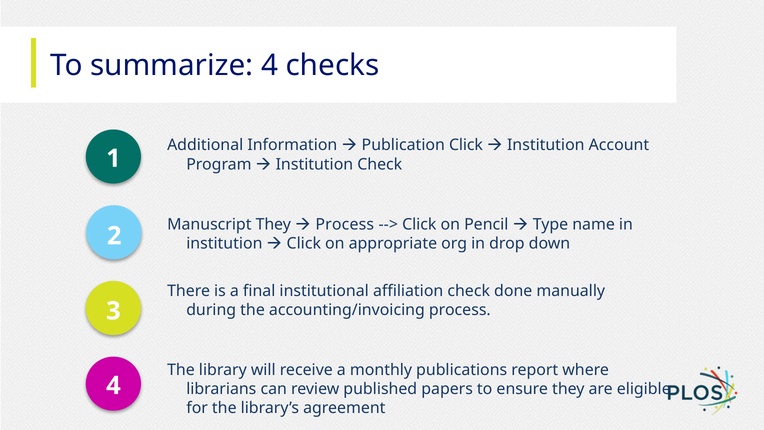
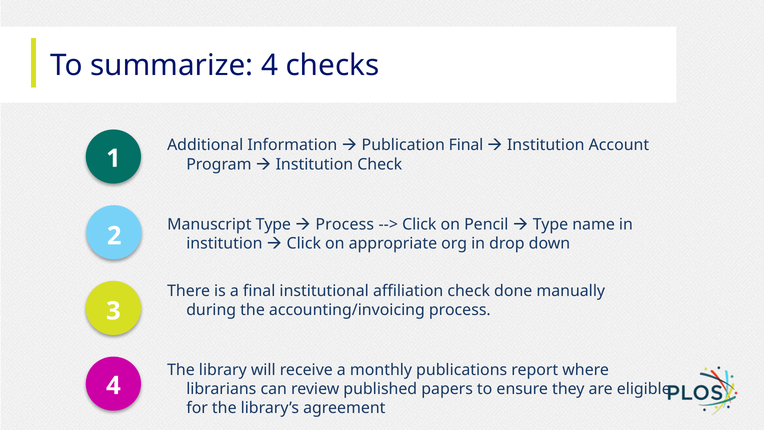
Publication Click: Click -> Final (466, 145)
Manuscript They: They -> Type (273, 224)
